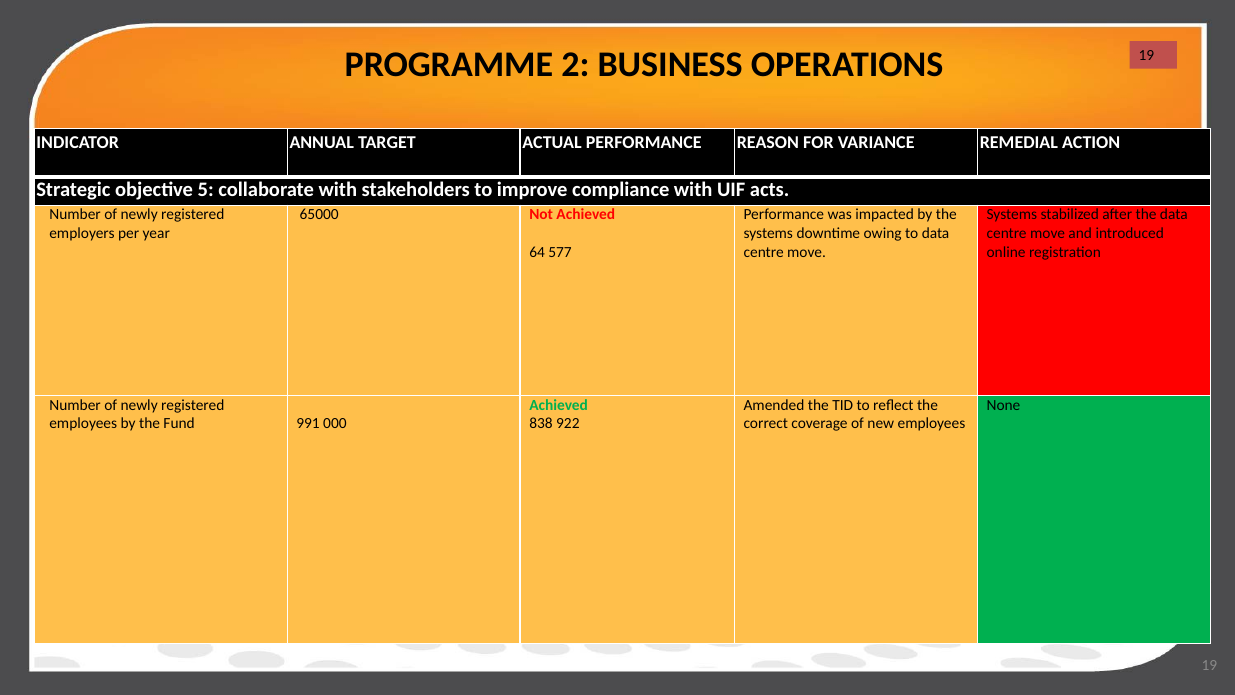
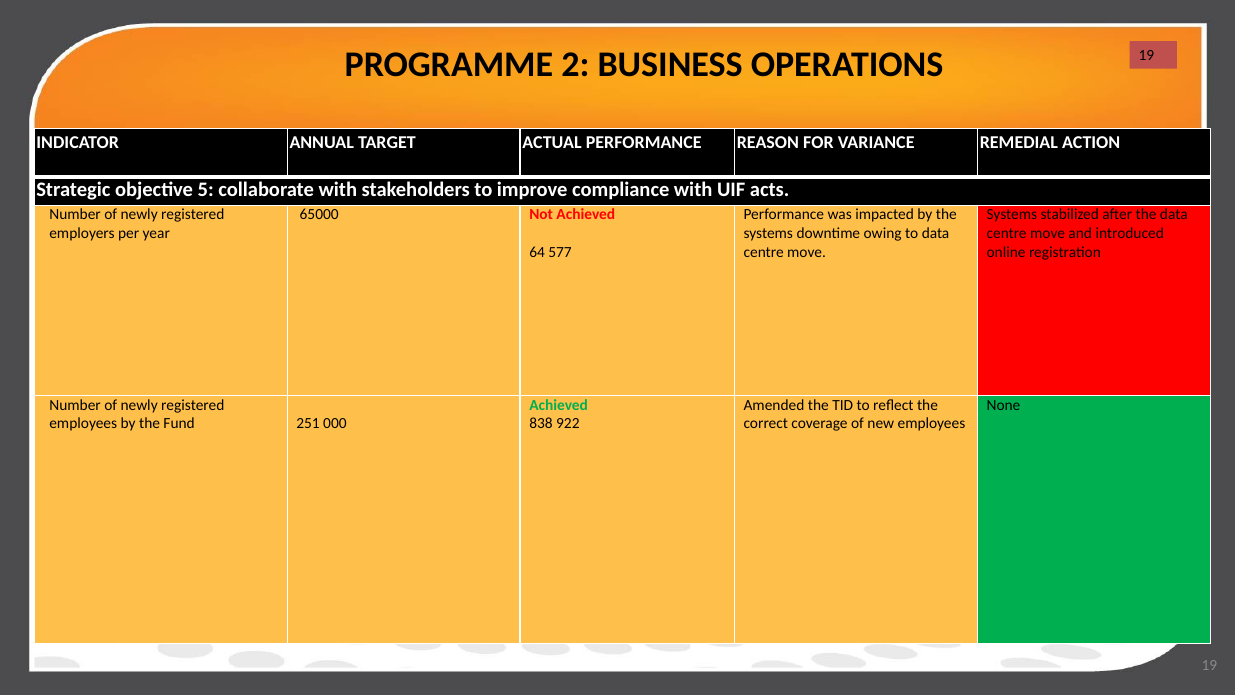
991: 991 -> 251 (308, 424)
